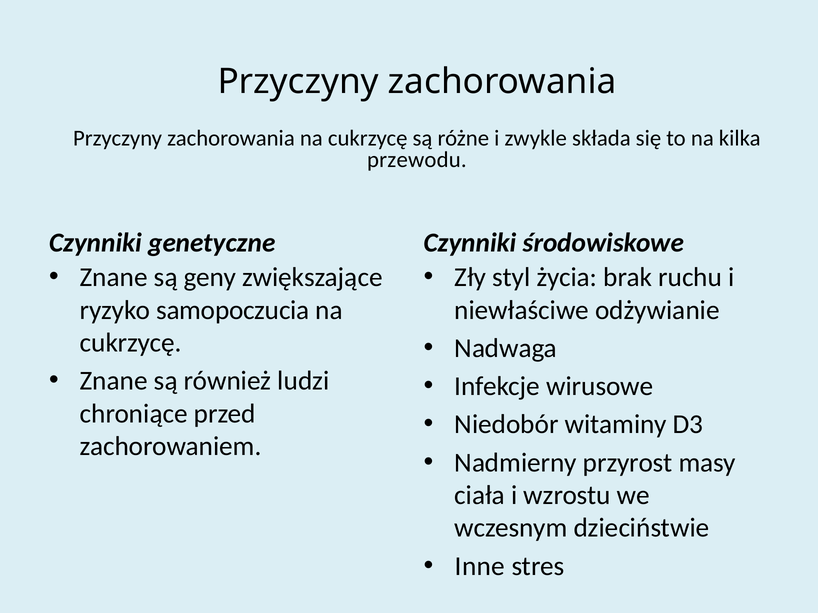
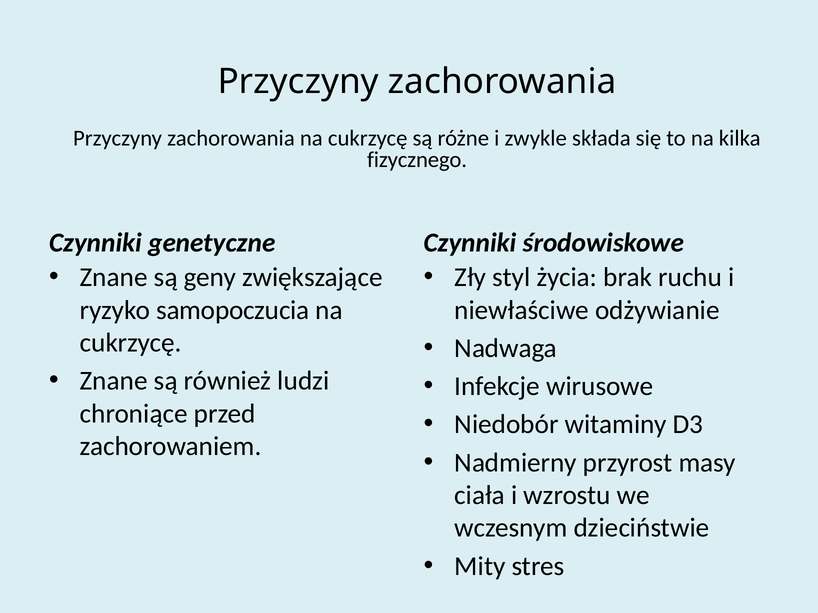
przewodu: przewodu -> fizycznego (417, 160)
Inne: Inne -> Mity (480, 567)
